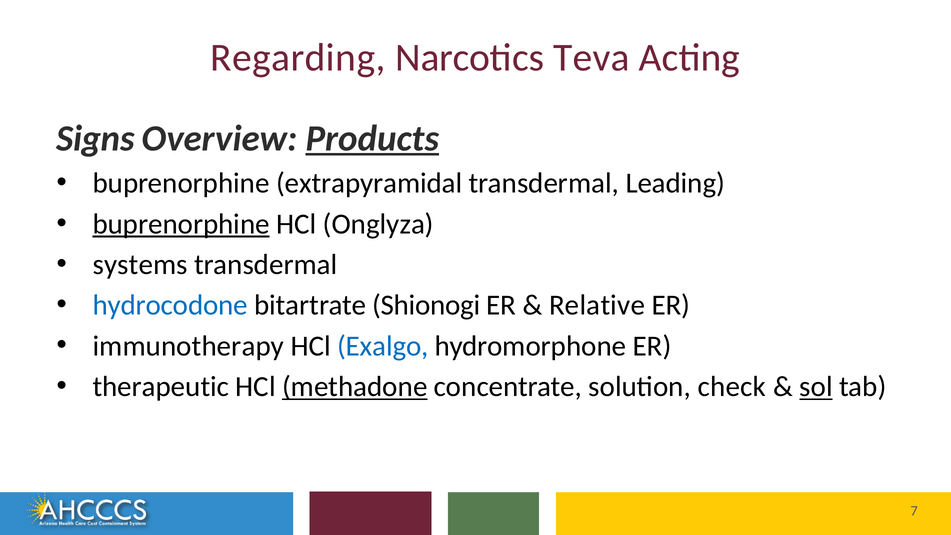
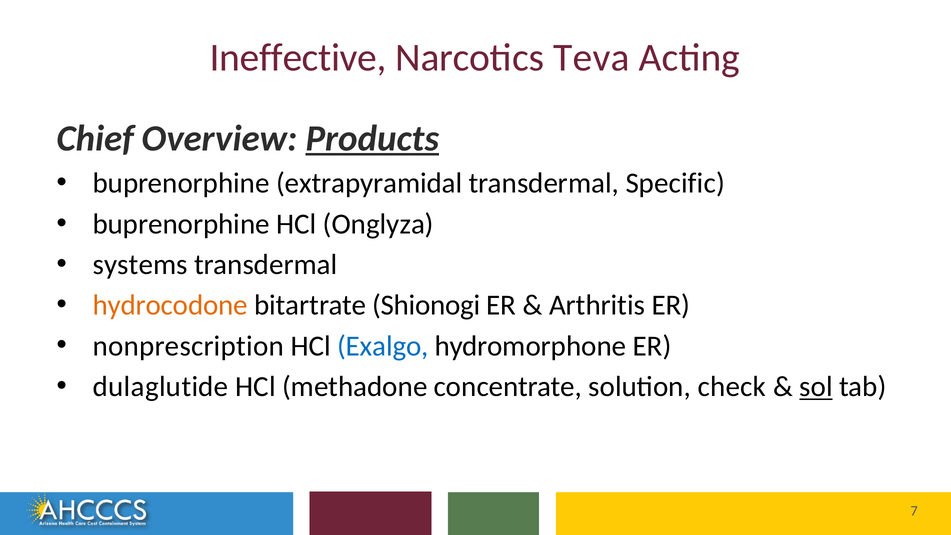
Regarding: Regarding -> Ineffective (298, 57)
Signs: Signs -> Chief (95, 138)
Leading: Leading -> Specific (675, 183)
buprenorphine underline: present -> none (181, 224)
hydrocodone colour: blue -> orange (170, 305)
Relative: Relative -> Arthritis (597, 305)
immunotherapy: immunotherapy -> nonprescription (188, 346)
therapeutic: therapeutic -> dulaglutide (161, 387)
methadone underline: present -> none (355, 387)
